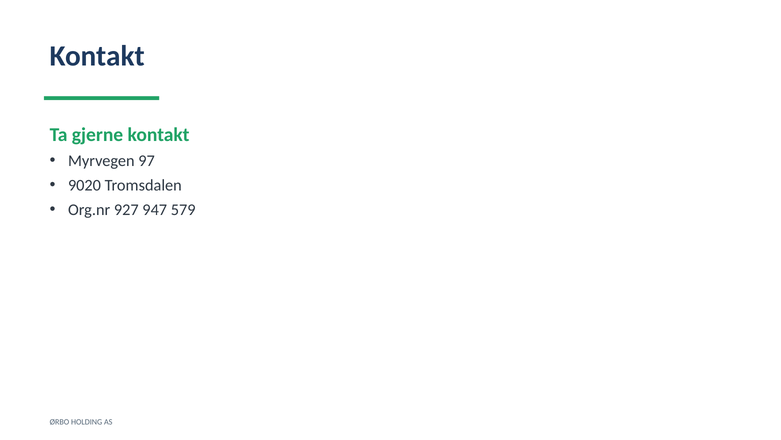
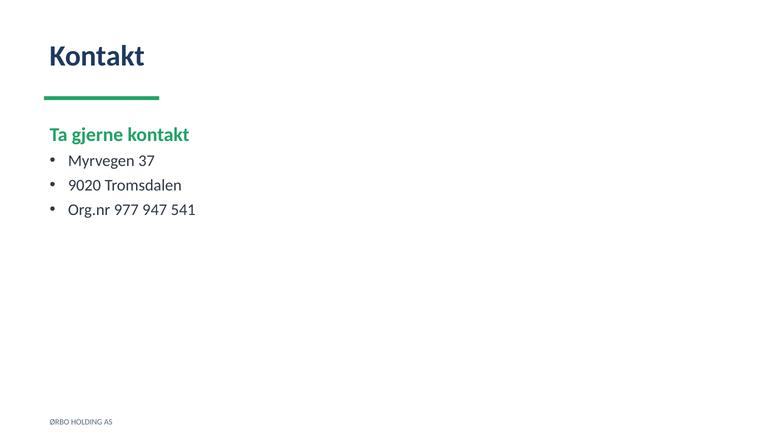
97: 97 -> 37 (147, 161)
927: 927 -> 977 (126, 209)
579: 579 -> 541 (183, 209)
